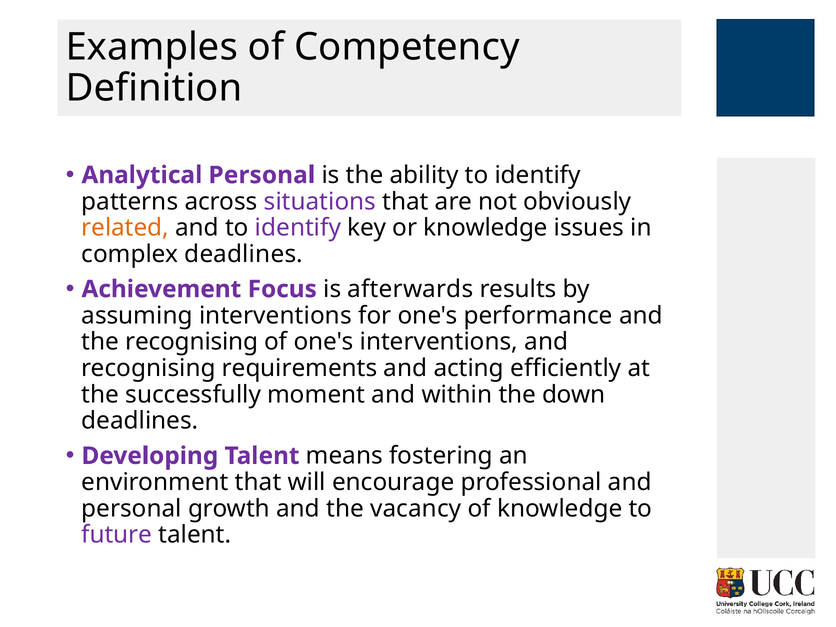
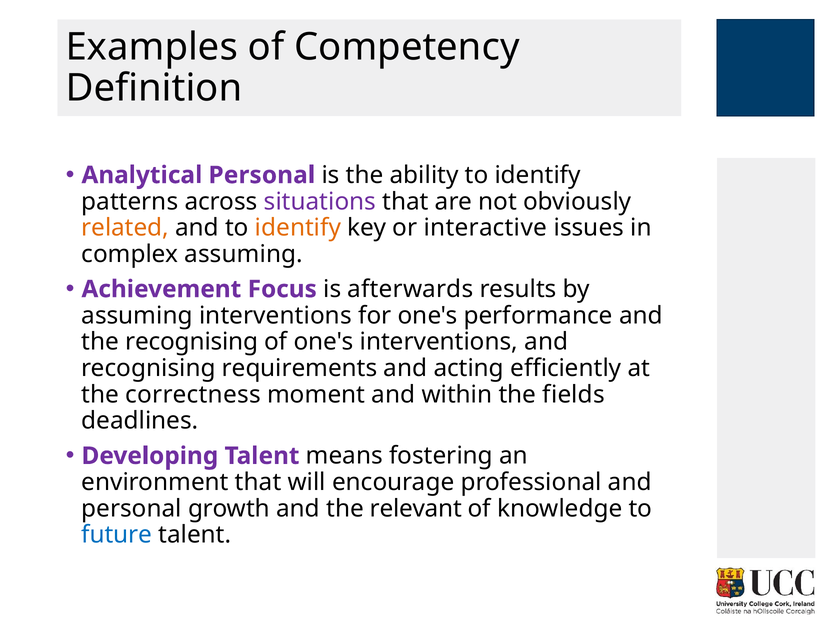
identify colour: purple -> orange (298, 228)
or knowledge: knowledge -> interactive (485, 228)
complex deadlines: deadlines -> assuming (244, 254)
successfully: successfully -> correctness (193, 395)
down: down -> fields (574, 395)
vacancy: vacancy -> relevant (416, 509)
future colour: purple -> blue (117, 535)
